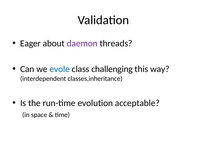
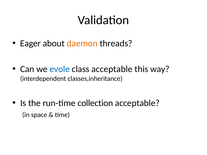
daemon colour: purple -> orange (82, 43)
class challenging: challenging -> acceptable (112, 69)
evolution: evolution -> collection (95, 103)
